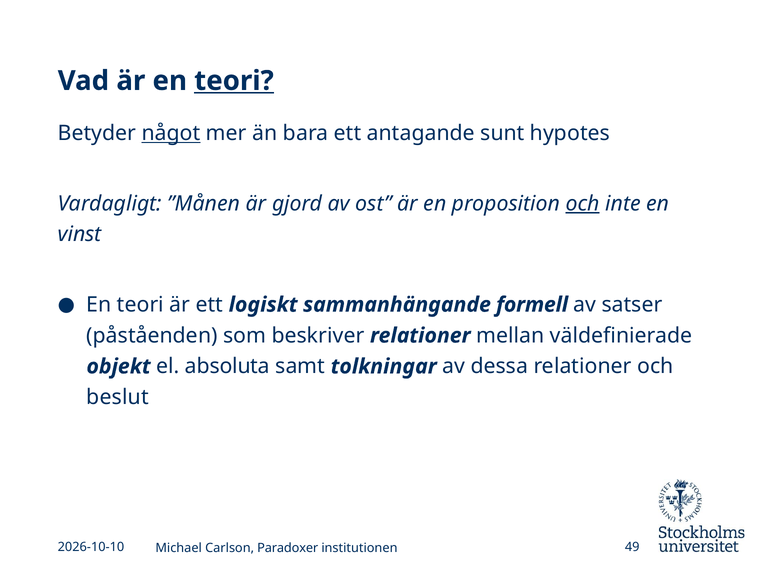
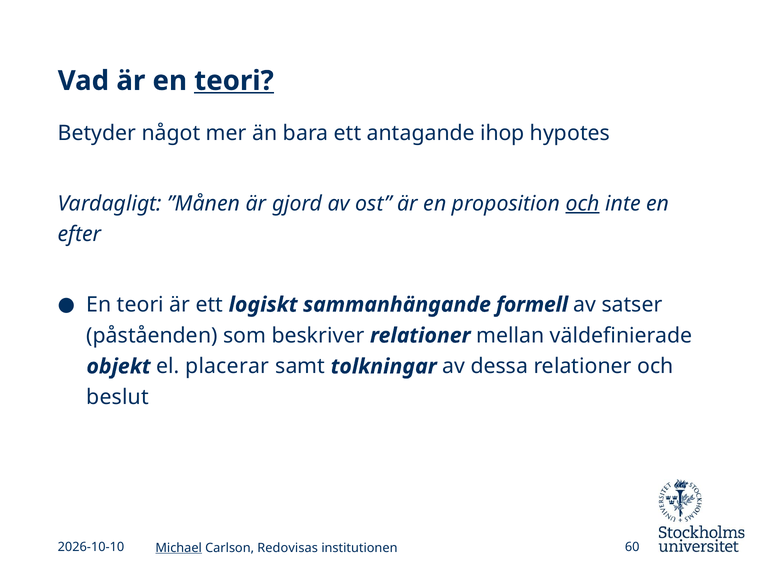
något underline: present -> none (171, 133)
sunt: sunt -> ihop (503, 133)
vinst: vinst -> efter (80, 234)
absoluta: absoluta -> placerar (227, 366)
Michael underline: none -> present (179, 547)
Paradoxer: Paradoxer -> Redovisas (288, 547)
49: 49 -> 60 (632, 547)
